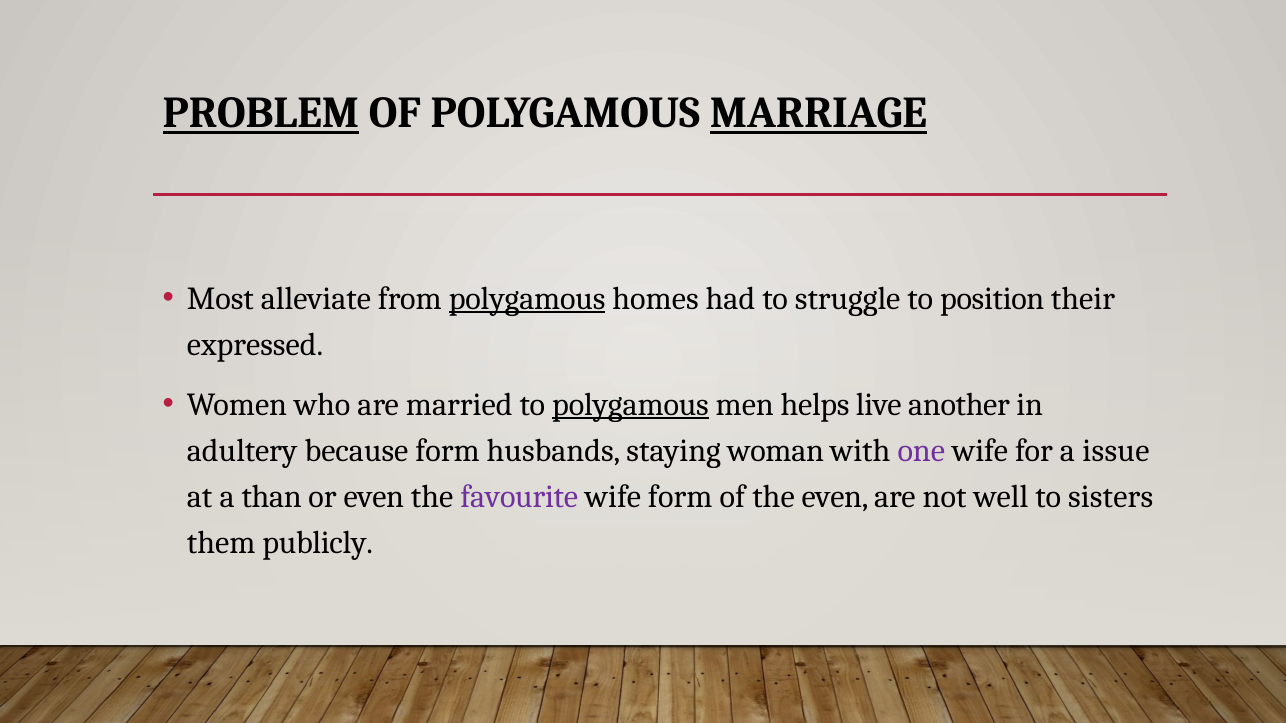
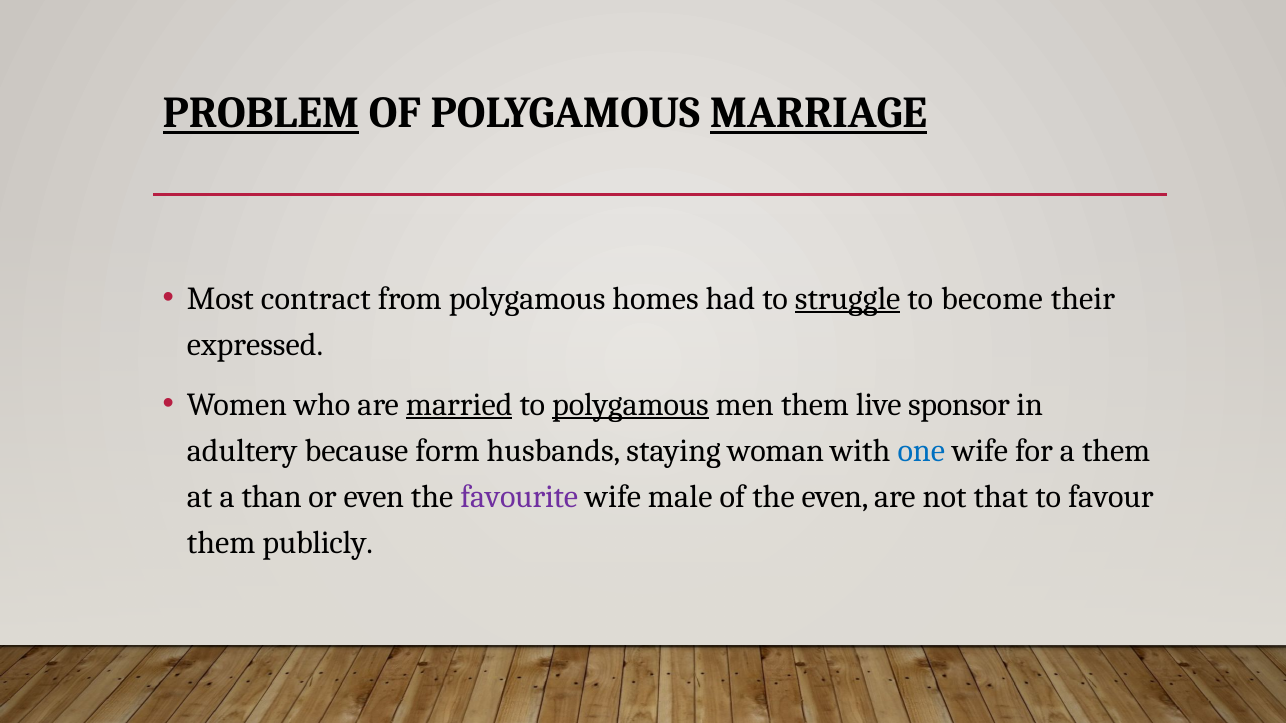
alleviate: alleviate -> contract (316, 299)
polygamous underline: present -> none (527, 299)
struggle underline: none -> present (848, 299)
position: position -> become (992, 299)
married underline: none -> present (459, 405)
men helps: helps -> them (815, 405)
another: another -> sponsor (959, 405)
one colour: purple -> blue (921, 451)
a issue: issue -> them (1116, 451)
wife form: form -> male (680, 497)
well: well -> that (1001, 497)
sisters: sisters -> favour (1111, 497)
